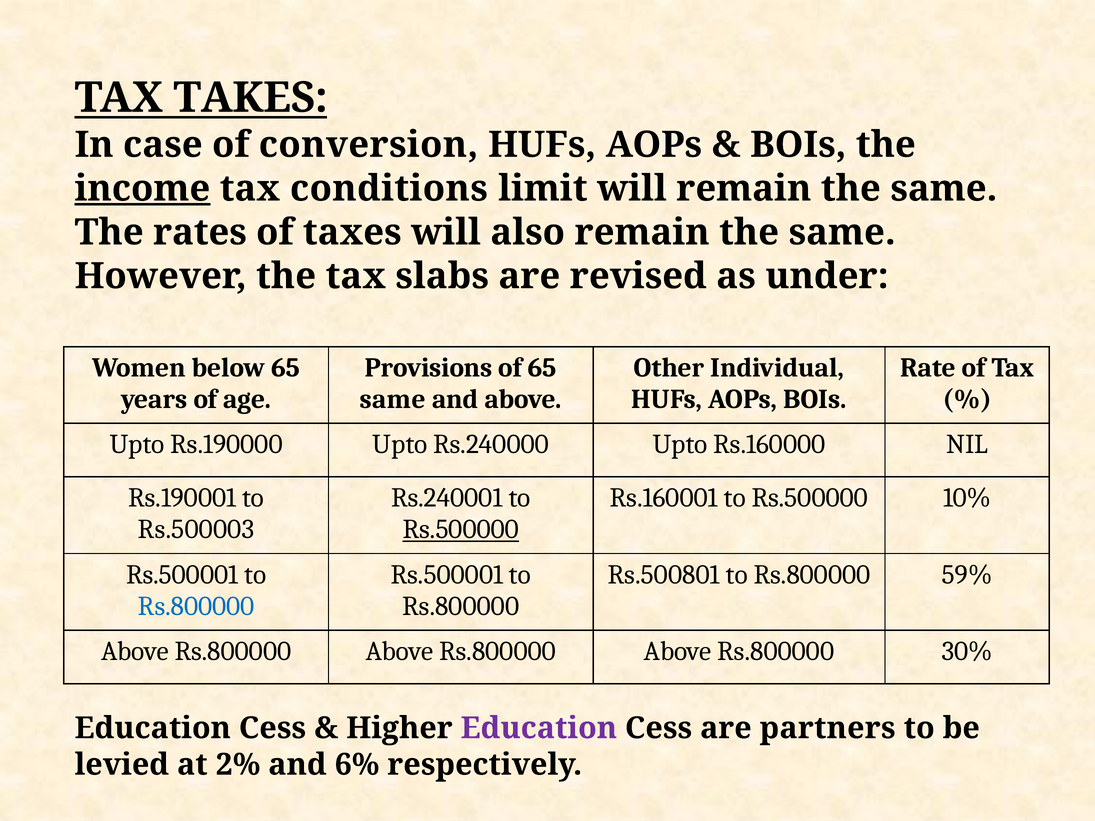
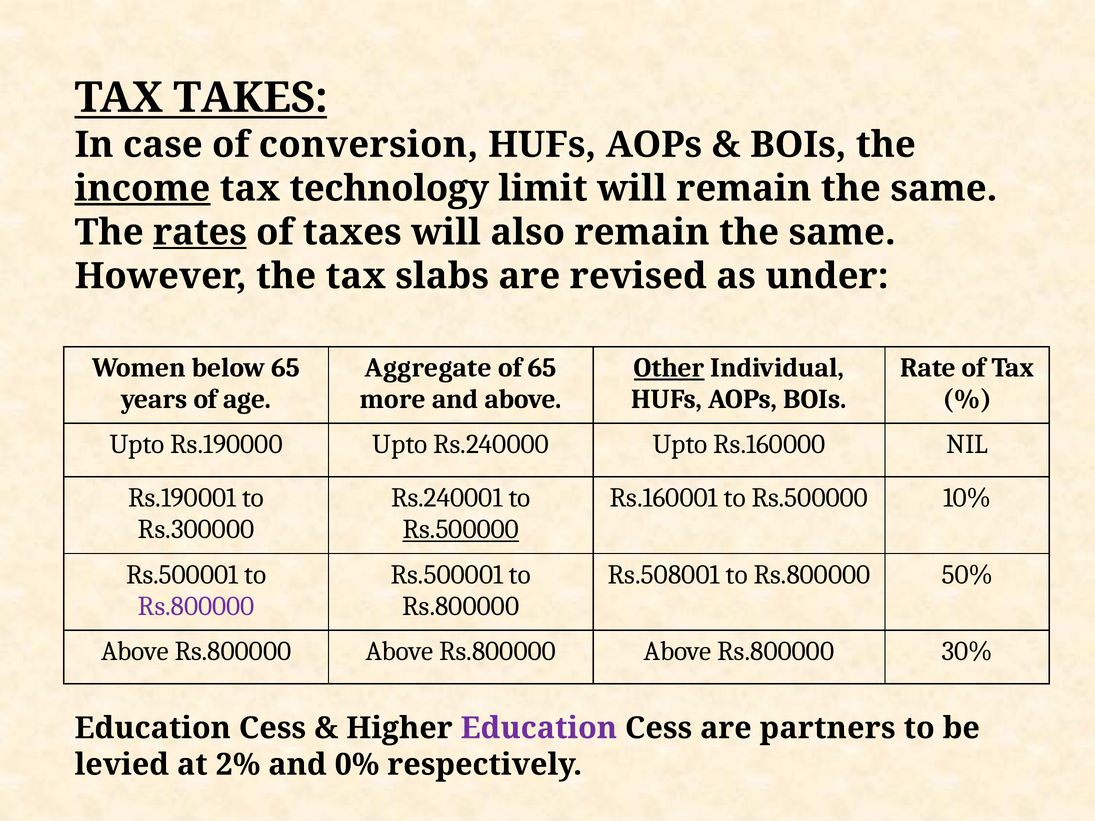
conditions: conditions -> technology (389, 189)
rates underline: none -> present (200, 232)
Provisions: Provisions -> Aggregate (428, 368)
Other underline: none -> present (669, 368)
same: same -> more (393, 399)
Rs.500003: Rs.500003 -> Rs.300000 (196, 530)
Rs.500801: Rs.500801 -> Rs.508001 (664, 575)
59%: 59% -> 50% (967, 575)
Rs.800000 colour: blue -> purple (196, 606)
6%: 6% -> 0% (357, 765)
